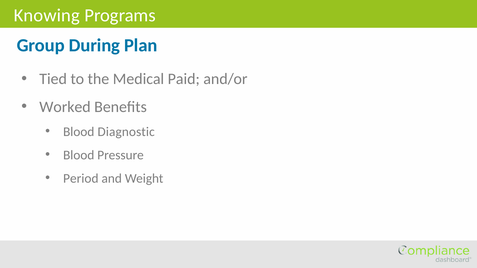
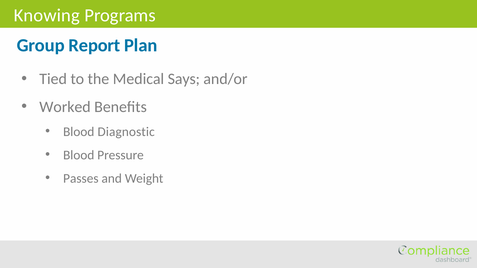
During: During -> Report (95, 45)
Paid: Paid -> Says (184, 79)
Period: Period -> Passes (81, 179)
